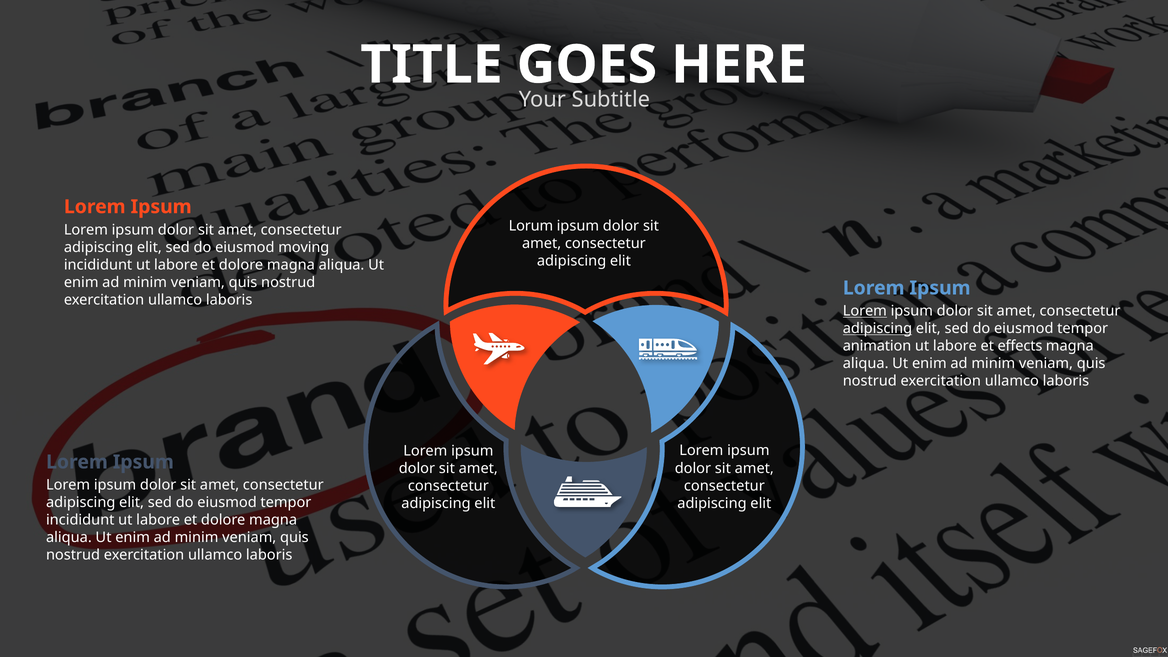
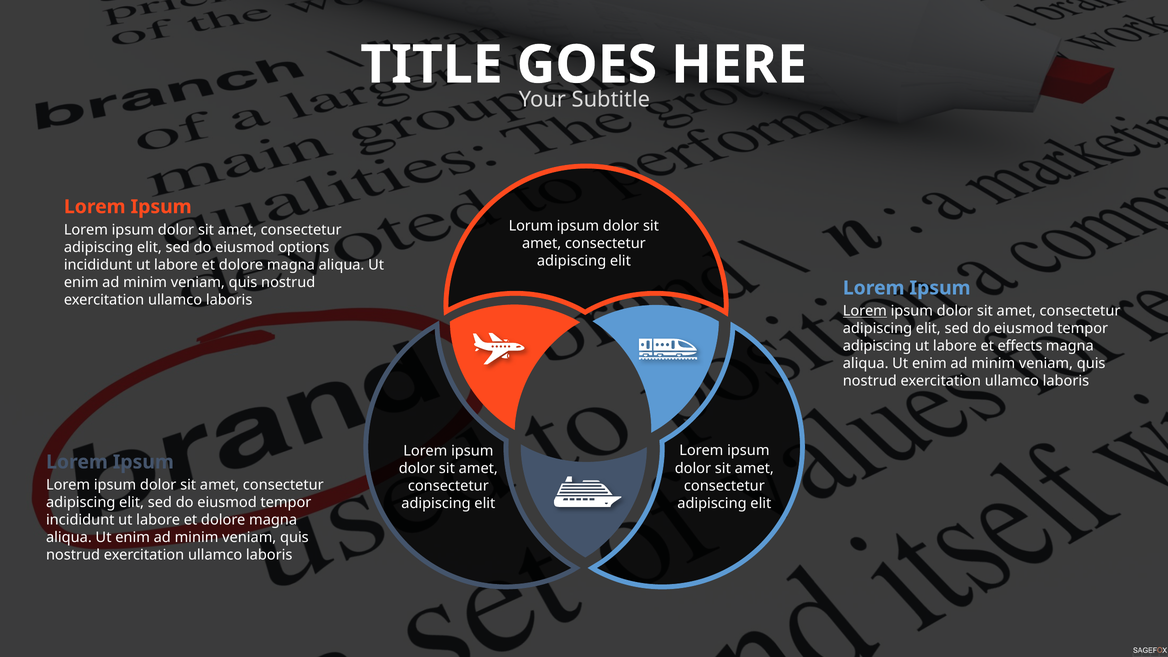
moving: moving -> options (304, 247)
adipiscing underline: present -> none (877, 329)
animation: animation -> adipiscing (877, 346)
